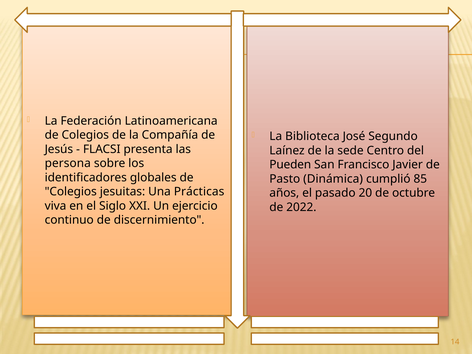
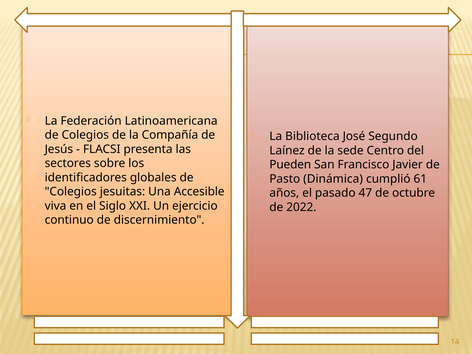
persona: persona -> sectores (68, 163)
85: 85 -> 61 (420, 179)
Prácticas: Prácticas -> Accesible (199, 192)
20: 20 -> 47 (365, 193)
